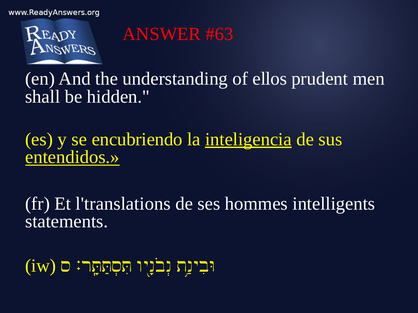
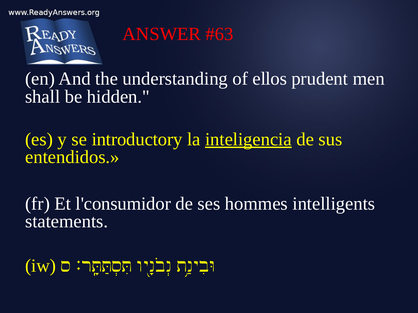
encubriendo: encubriendo -> introductory (137, 140)
entendidos underline: present -> none (72, 157)
l'translations: l'translations -> l'consumidor (123, 204)
